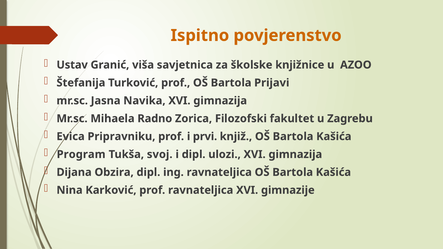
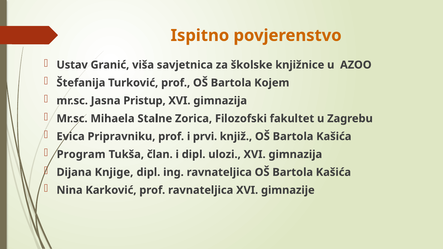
Prijavi: Prijavi -> Kojem (272, 83)
Navika: Navika -> Pristup (145, 101)
Radno: Radno -> Stalne (155, 119)
svoj: svoj -> član (160, 154)
Obzira: Obzira -> Knjige (114, 172)
